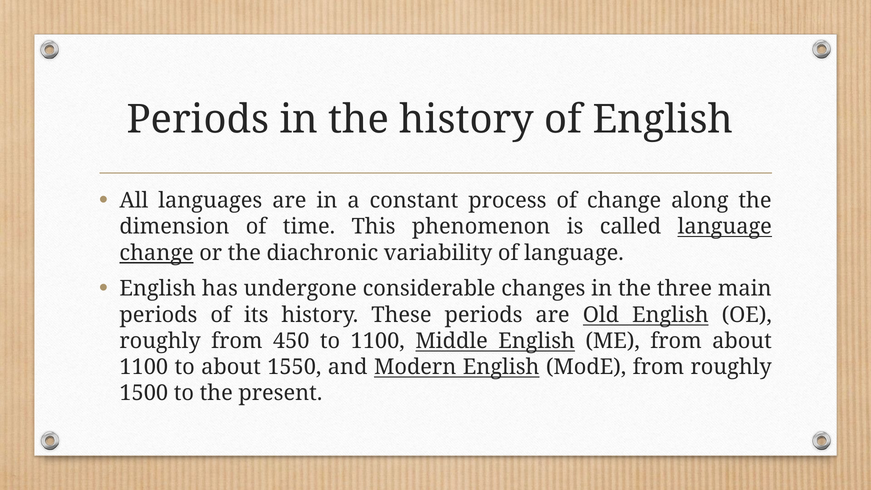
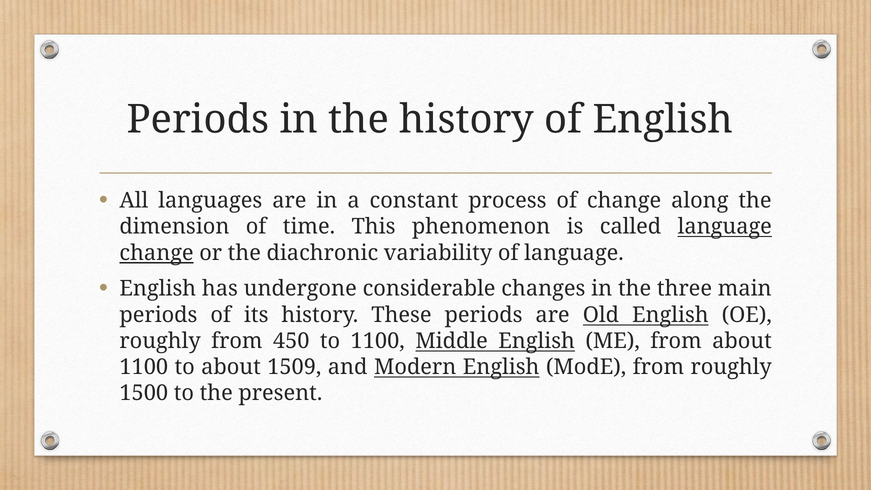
1550: 1550 -> 1509 (294, 367)
